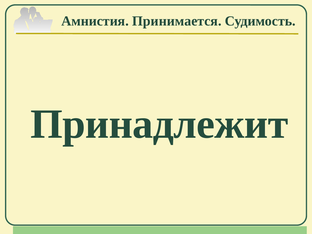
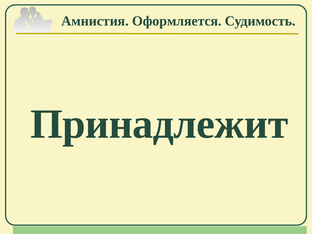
Принимается: Принимается -> Оформляется (177, 21)
